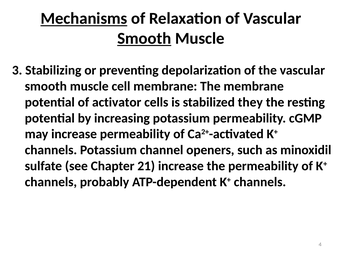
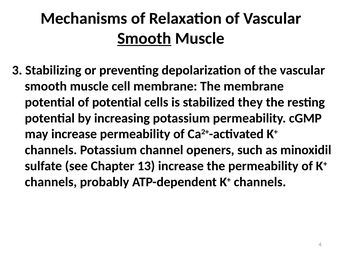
Mechanisms underline: present -> none (84, 19)
of activator: activator -> potential (117, 102)
21: 21 -> 13 (146, 166)
